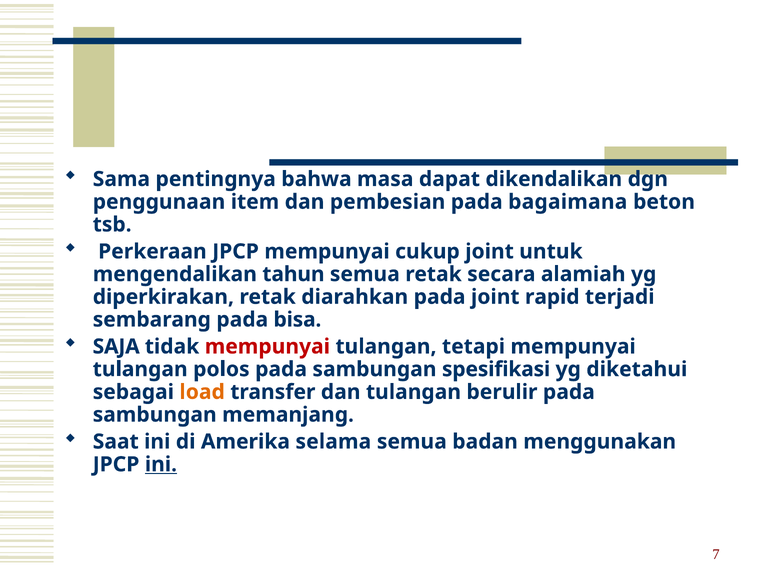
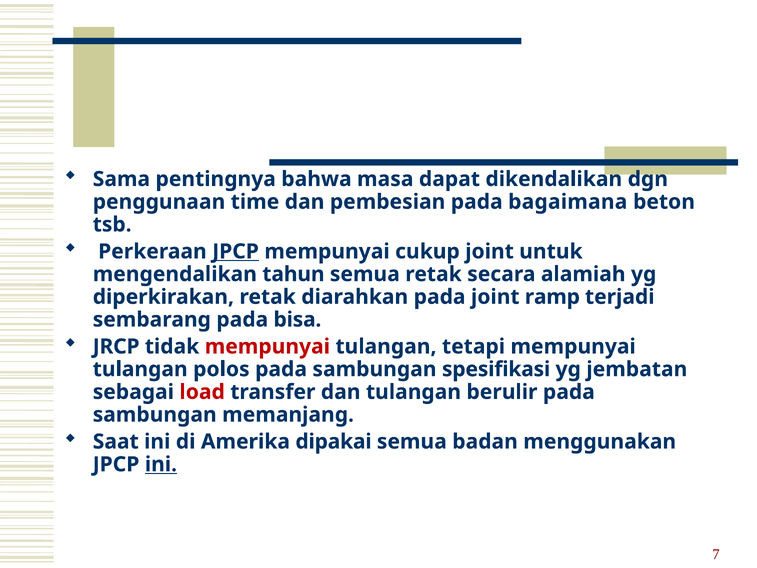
item: item -> time (255, 202)
JPCP underline: none -> present (236, 251)
rapid: rapid -> ramp (552, 297)
SAJA: SAJA -> JRCP (116, 346)
diketahui: diketahui -> jembatan (637, 369)
load colour: orange -> red (202, 392)
selama: selama -> dipakai (334, 441)
